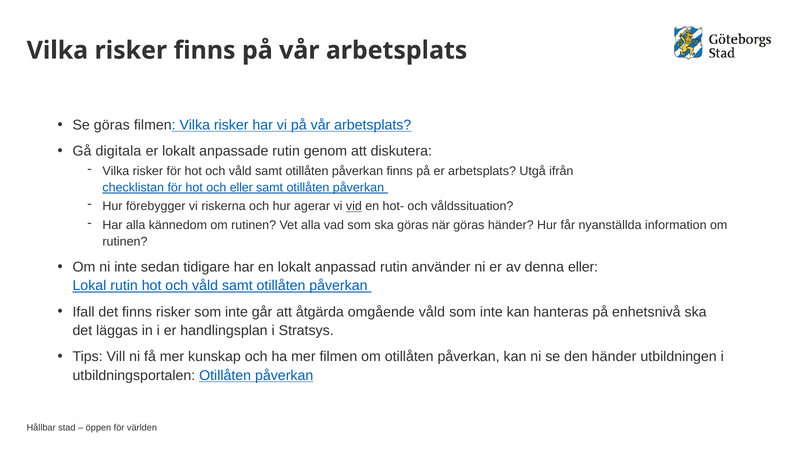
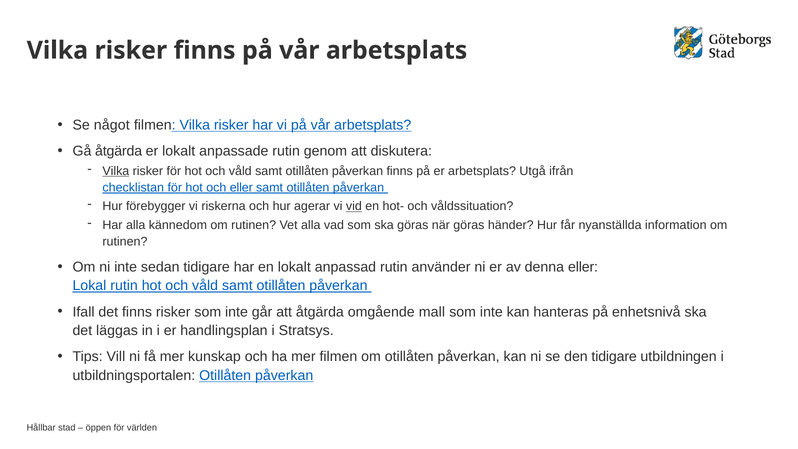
Se göras: göras -> något (112, 125)
Gå digitala: digitala -> åtgärda (119, 151)
Vilka underline: none -> present (116, 171)
omgående våld: våld -> mall (432, 312)
den händer: händer -> tidigare (614, 357)
